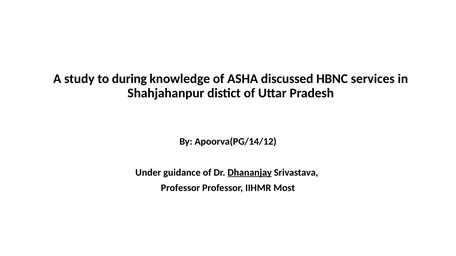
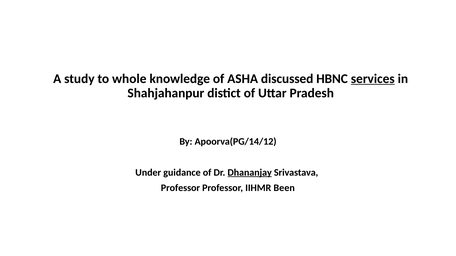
during: during -> whole (129, 79)
services underline: none -> present (373, 79)
Most: Most -> Been (284, 188)
